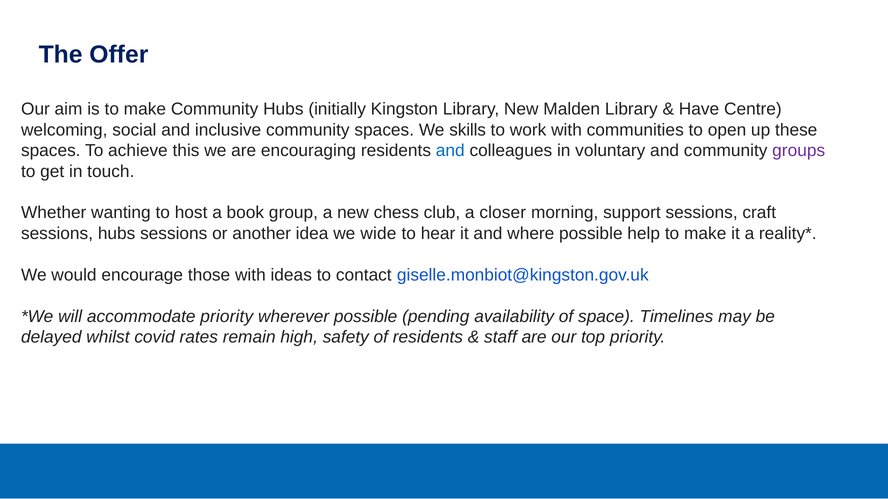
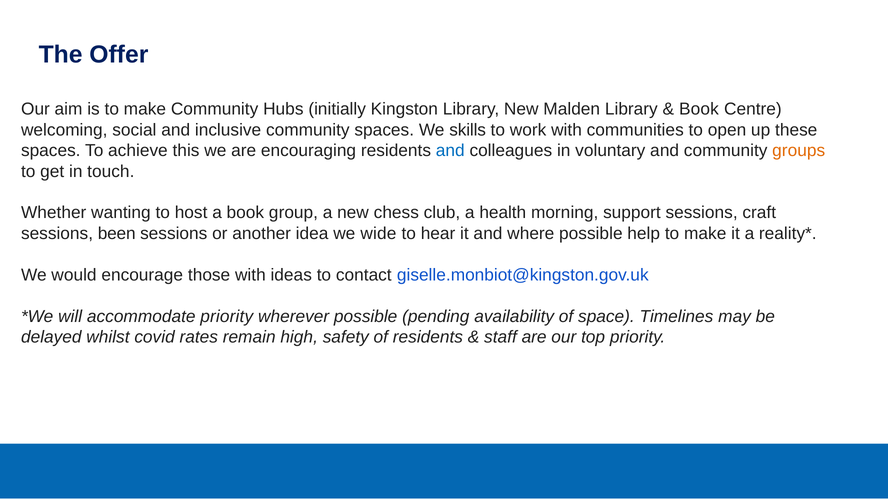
Have: Have -> Book (699, 109)
groups colour: purple -> orange (799, 151)
closer: closer -> health (503, 213)
sessions hubs: hubs -> been (117, 234)
